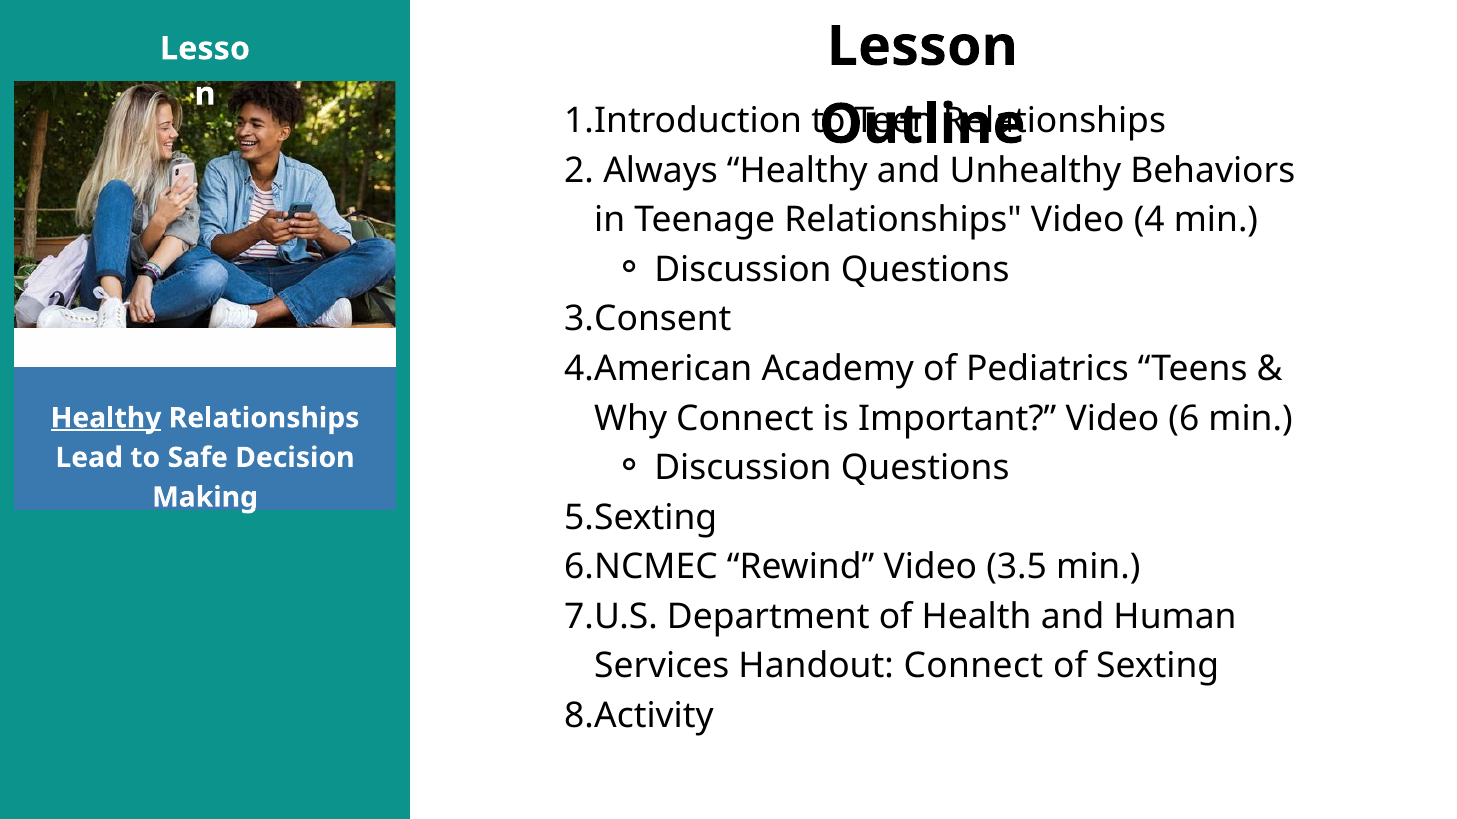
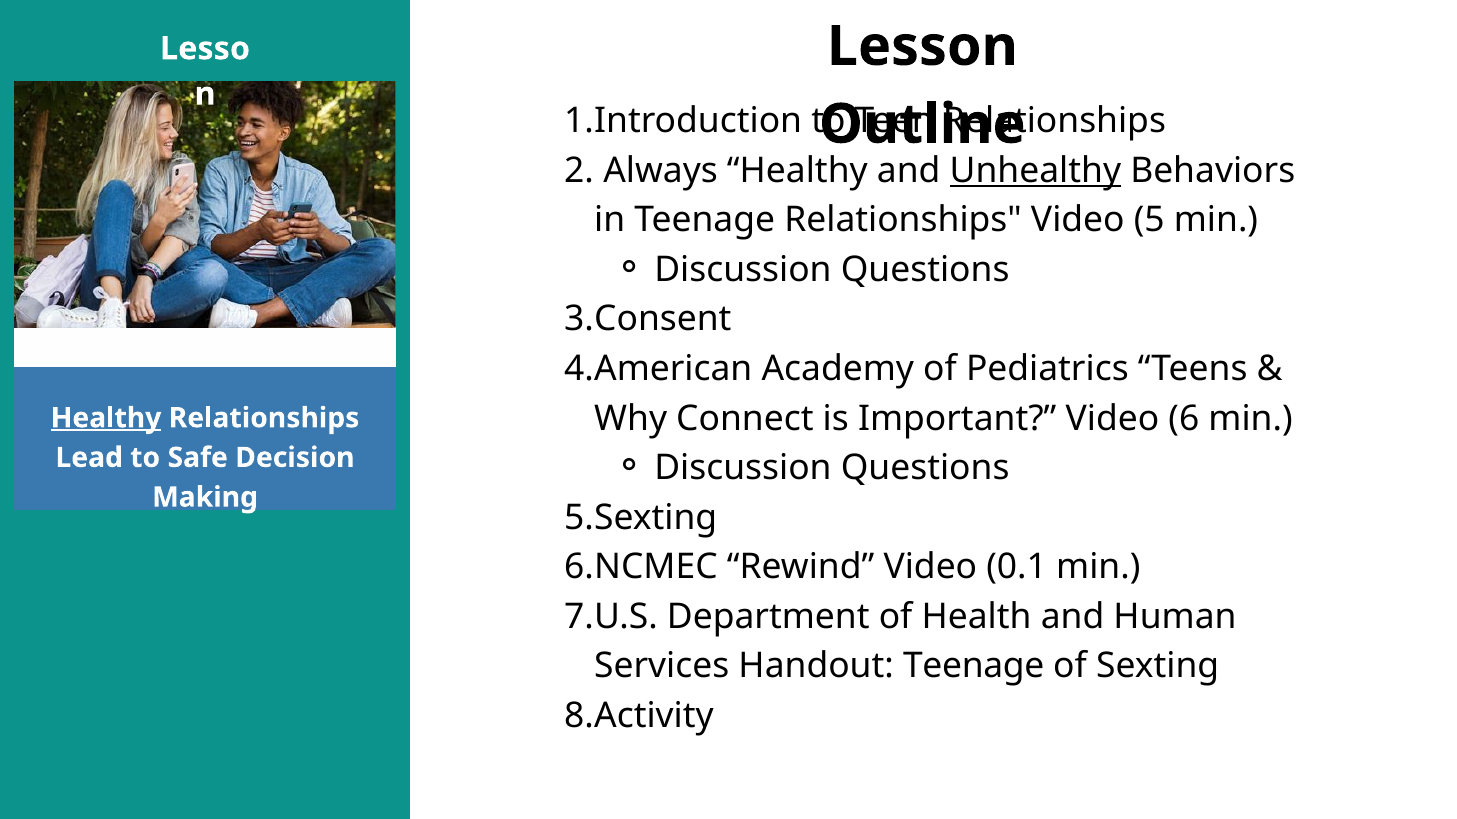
Unhealthy underline: none -> present (1035, 171)
4: 4 -> 5 (1149, 220)
3.5: 3.5 -> 0.1 (1017, 567)
Handout Connect: Connect -> Teenage (974, 667)
